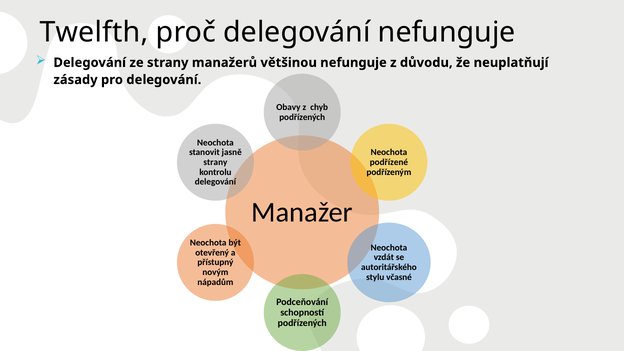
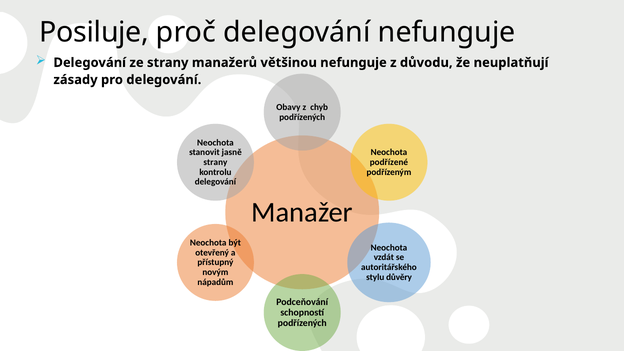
Twelfth: Twelfth -> Posiluje (94, 32)
včasné: včasné -> důvěry (399, 277)
